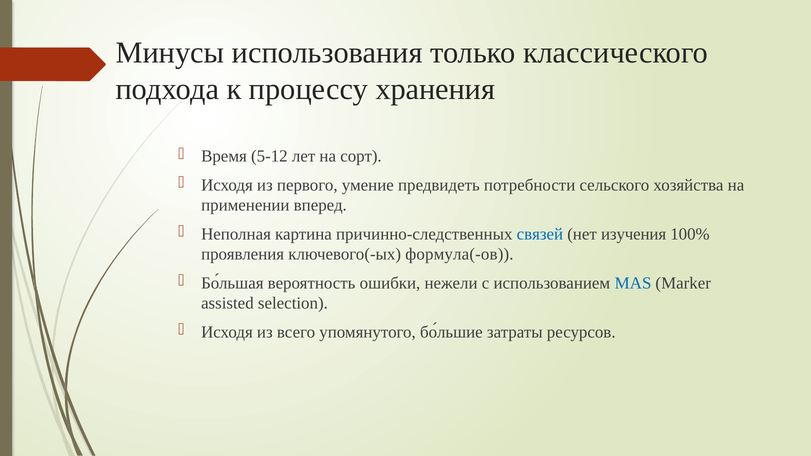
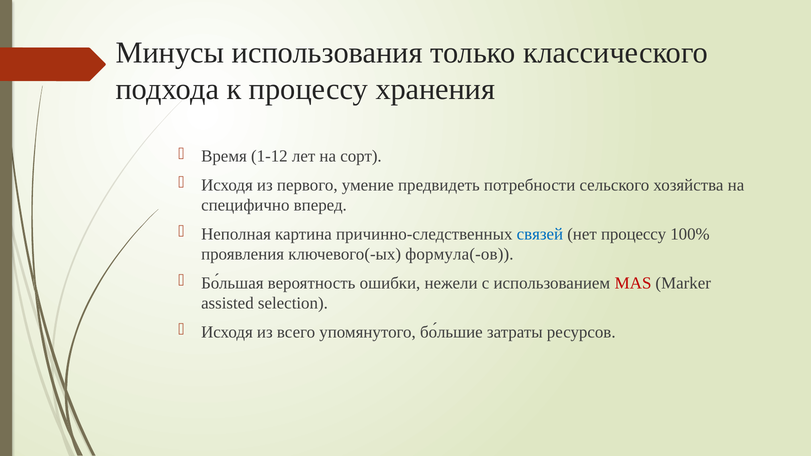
5-12: 5-12 -> 1-12 (269, 156)
применении: применении -> специфично (245, 205)
нет изучения: изучения -> процессу (634, 234)
MAS colour: blue -> red (633, 283)
